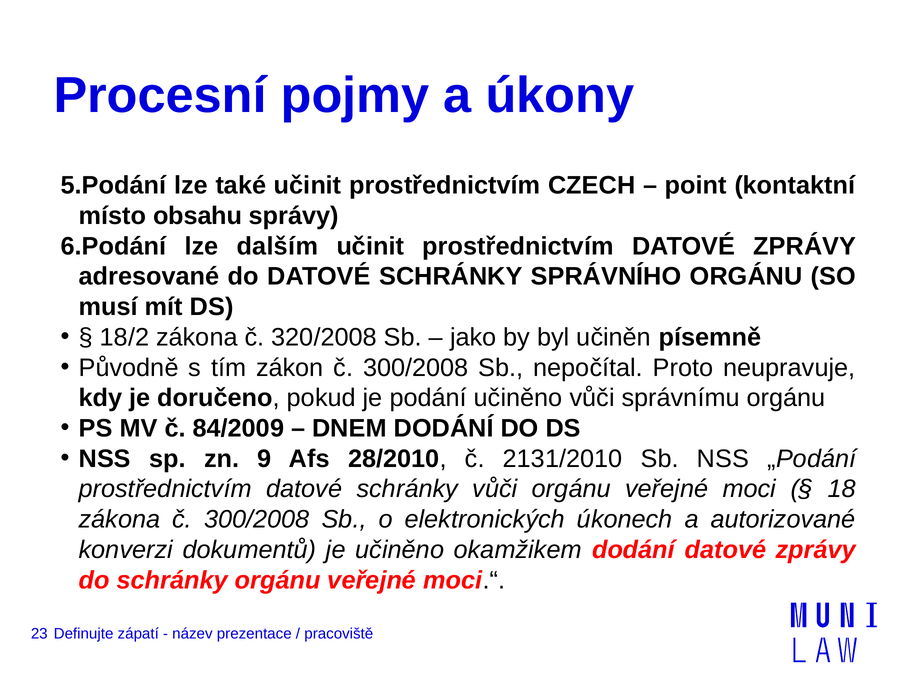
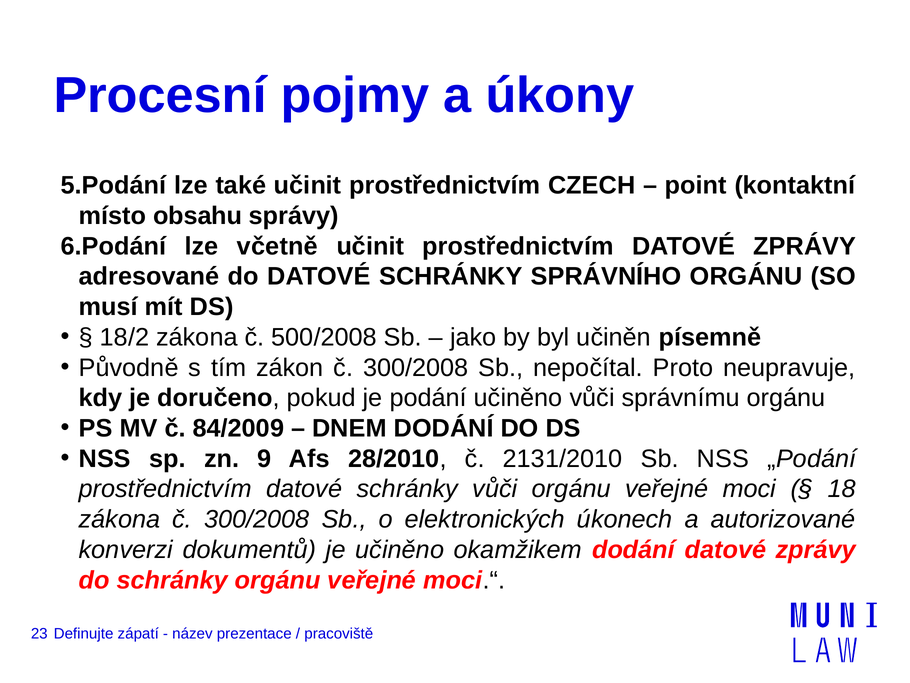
dalším: dalším -> včetně (277, 246)
320/2008: 320/2008 -> 500/2008 (324, 337)
